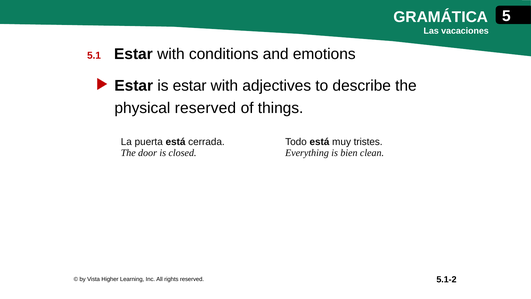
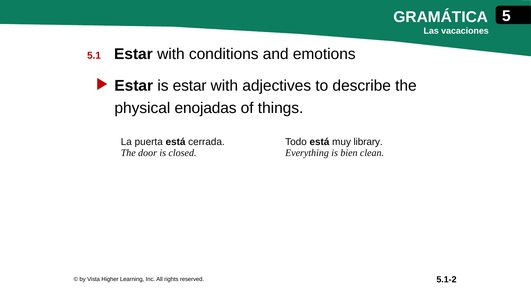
physical reserved: reserved -> enojadas (206, 108)
tristes: tristes -> library (368, 142)
